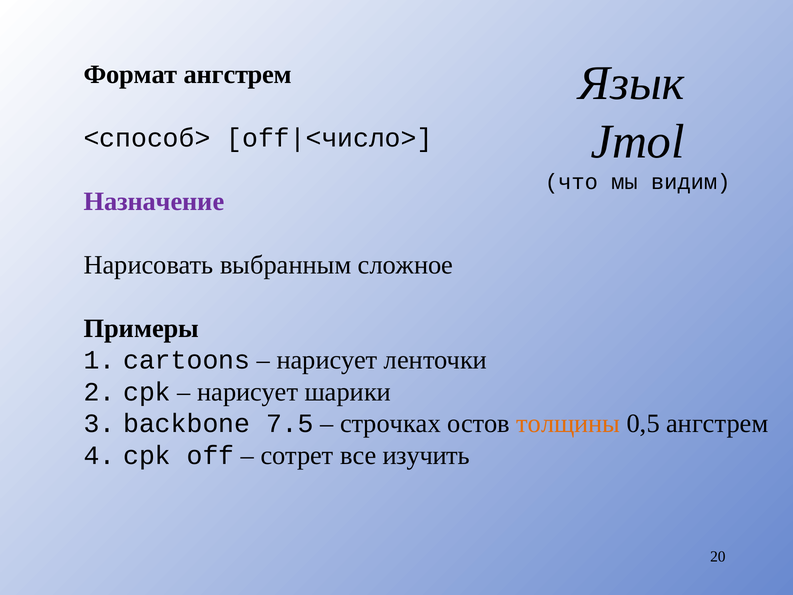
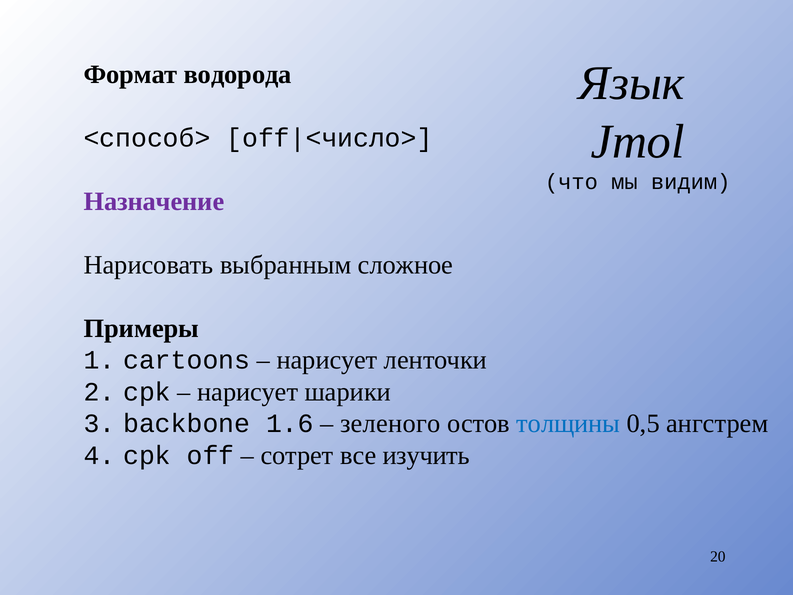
Формат ангстрем: ангстрем -> водорода (238, 74)
7.5: 7.5 -> 1.6 (290, 423)
строчках: строчках -> зеленого (390, 423)
толщины colour: orange -> blue (568, 423)
